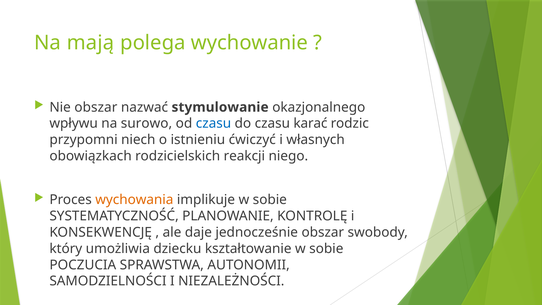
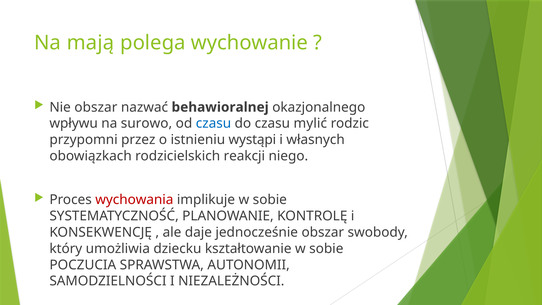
stymulowanie: stymulowanie -> behawioralnej (220, 107)
karać: karać -> mylić (310, 123)
niech: niech -> przez (138, 140)
ćwiczyć: ćwiczyć -> wystąpi (252, 140)
wychowania colour: orange -> red (134, 200)
